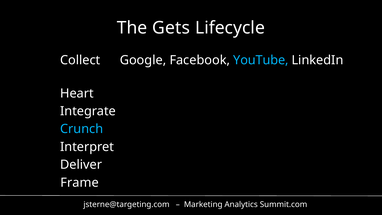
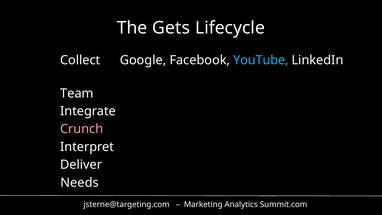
Heart: Heart -> Team (77, 93)
Crunch colour: light blue -> pink (82, 129)
Frame: Frame -> Needs (80, 183)
